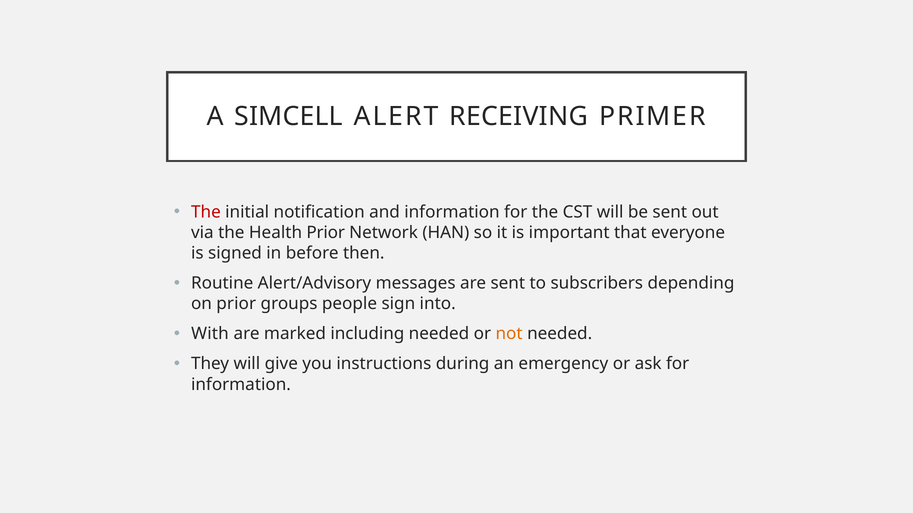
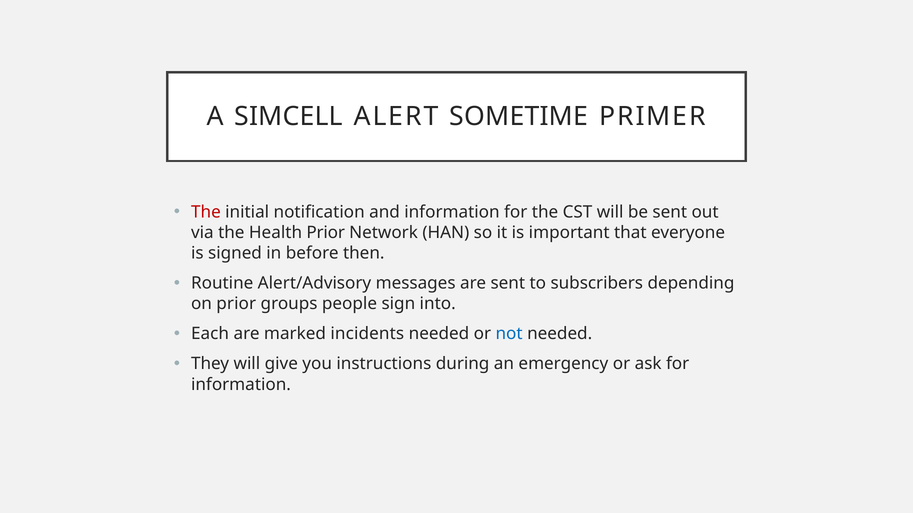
RECEIVING: RECEIVING -> SOMETIME (519, 117)
With: With -> Each (210, 334)
including: including -> incidents (367, 334)
not colour: orange -> blue (509, 334)
